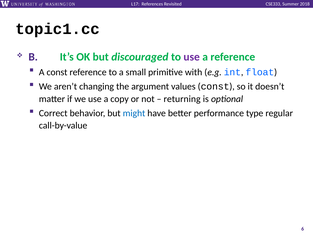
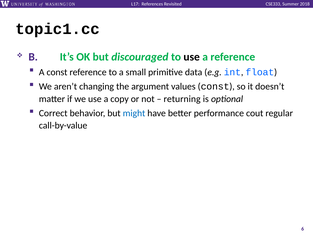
use colour: purple -> black (192, 57)
with: with -> data (194, 72)
type: type -> cout (255, 113)
